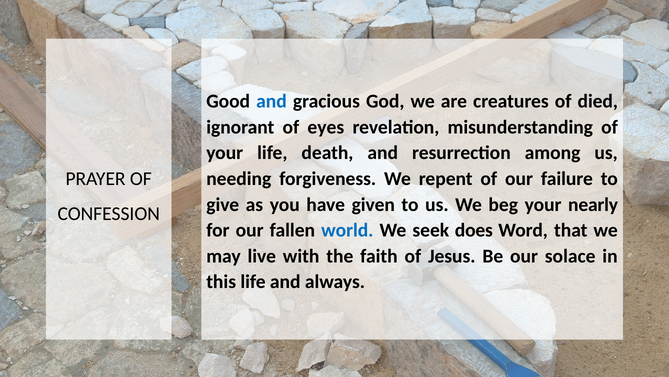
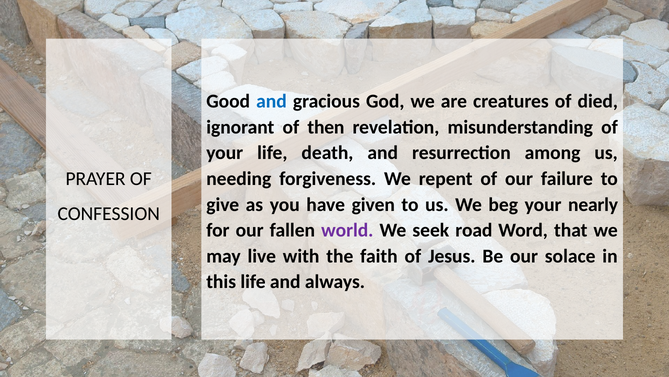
eyes: eyes -> then (326, 127)
world colour: blue -> purple (347, 230)
does: does -> road (474, 230)
